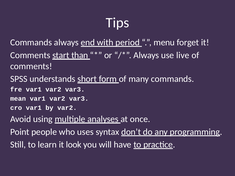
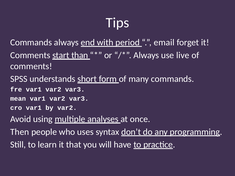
menu: menu -> email (164, 43)
Point: Point -> Then (20, 132)
look: look -> that (74, 145)
